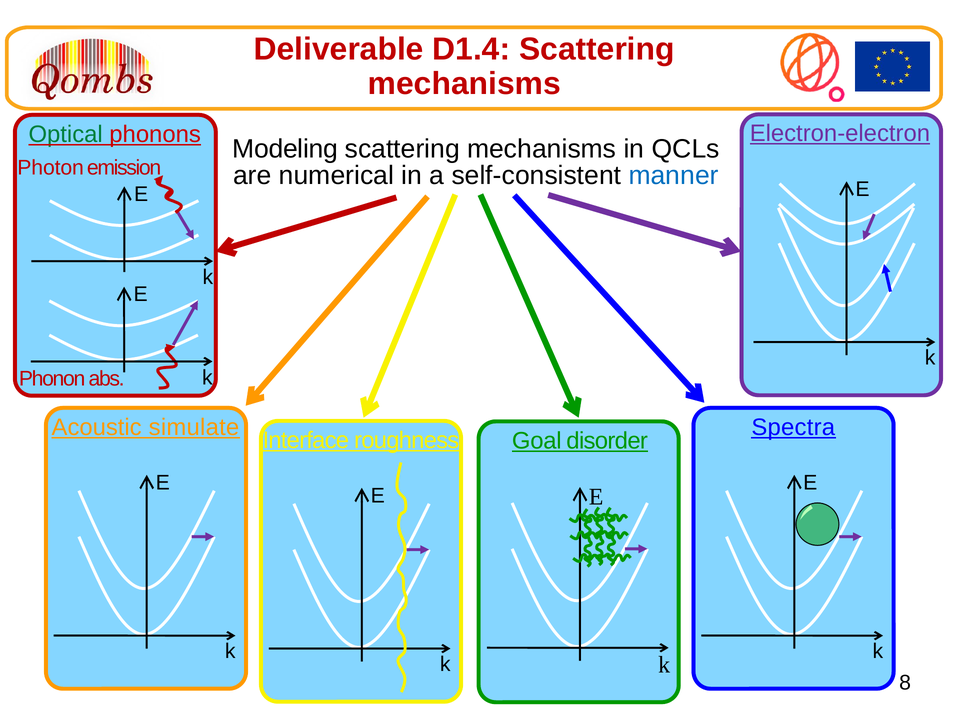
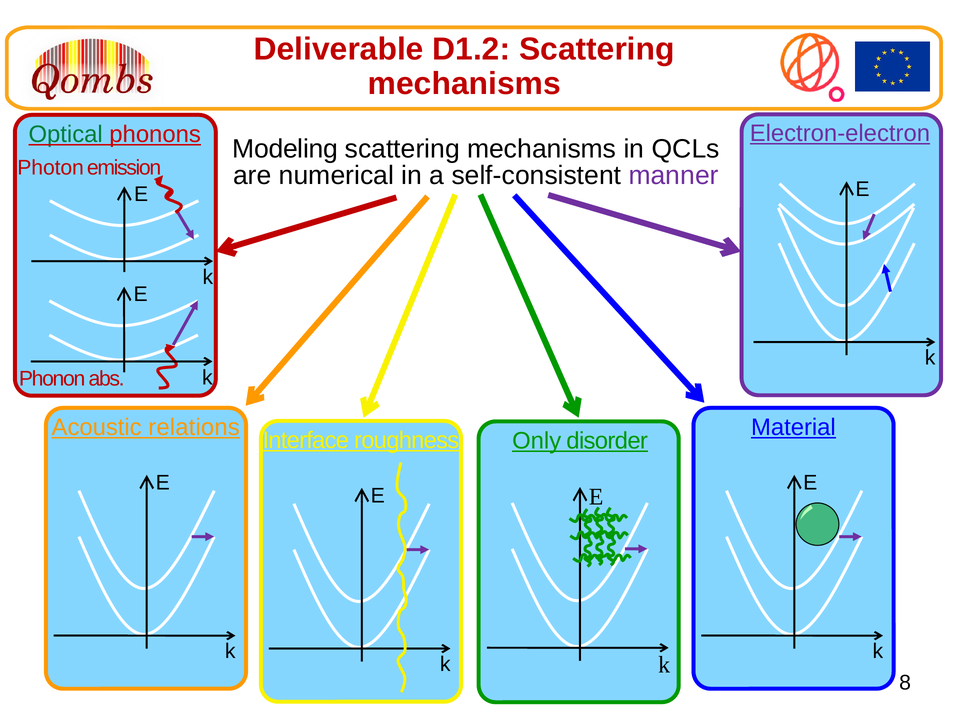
D1.4: D1.4 -> D1.2 (471, 49)
manner colour: blue -> purple (674, 176)
simulate: simulate -> relations (194, 428)
Spectra: Spectra -> Material (793, 428)
Goal: Goal -> Only (537, 441)
